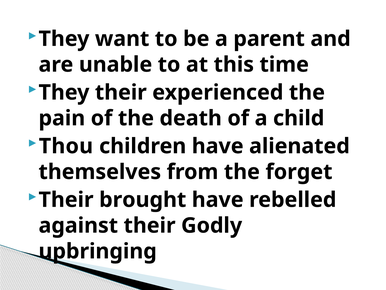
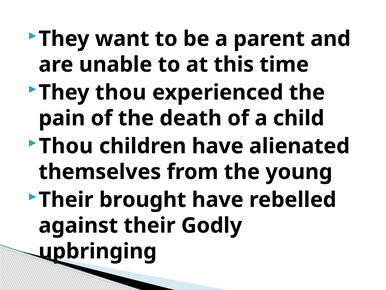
They their: their -> thou (121, 92)
forget: forget -> young (299, 172)
